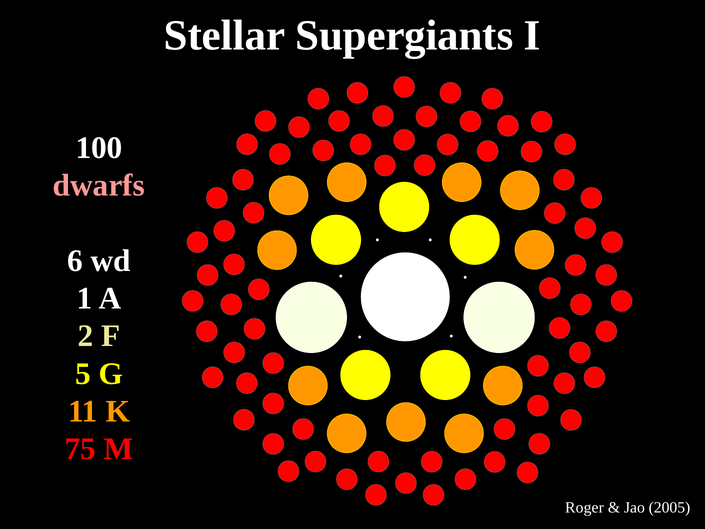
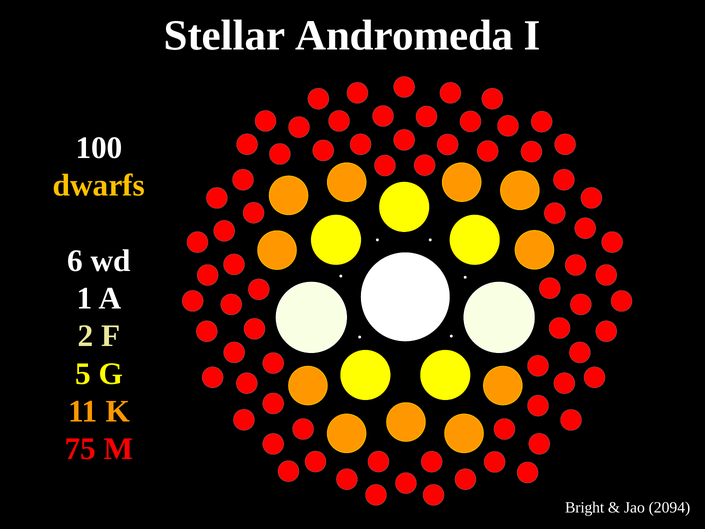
Supergiants: Supergiants -> Andromeda (404, 35)
dwarfs colour: pink -> yellow (99, 185)
Roger: Roger -> Bright (585, 507)
2005: 2005 -> 2094 (669, 507)
